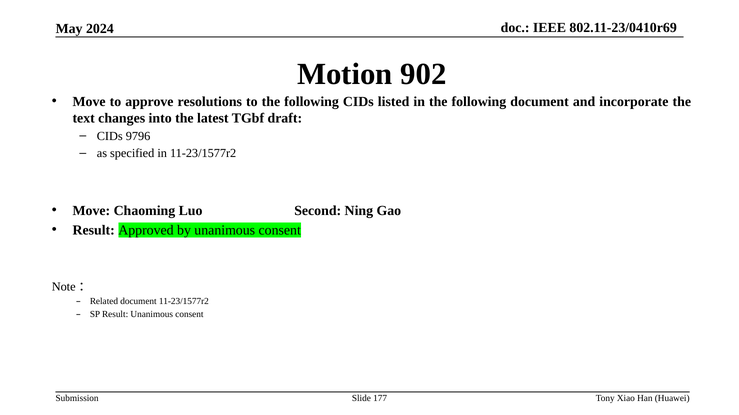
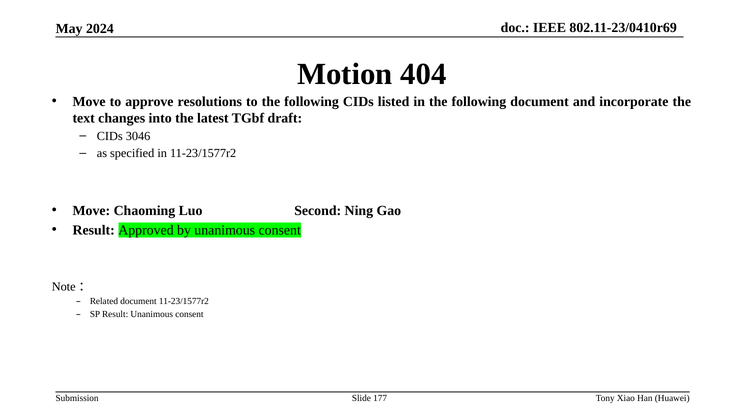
902: 902 -> 404 (423, 74)
9796: 9796 -> 3046 (138, 136)
